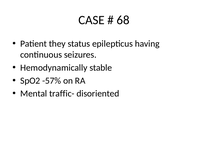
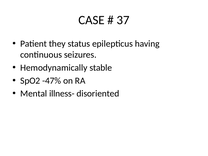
68: 68 -> 37 (123, 20)
-57%: -57% -> -47% (52, 81)
traffic-: traffic- -> illness- (62, 94)
